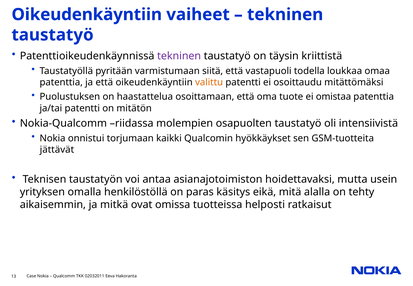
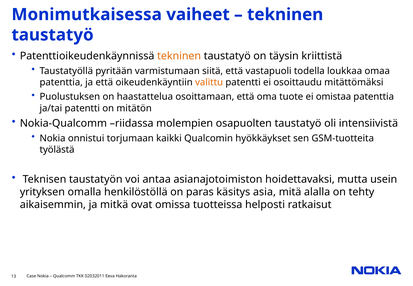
Oikeudenkäyntiin: Oikeudenkäyntiin -> Monimutkaisessa (87, 15)
tekninen colour: purple -> orange (179, 56)
jättävät: jättävät -> työlästä (57, 150)
eikä: eikä -> asia (264, 192)
